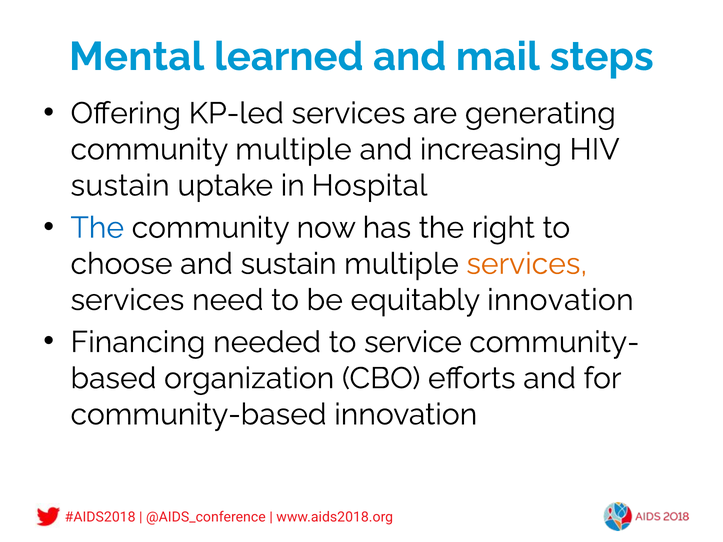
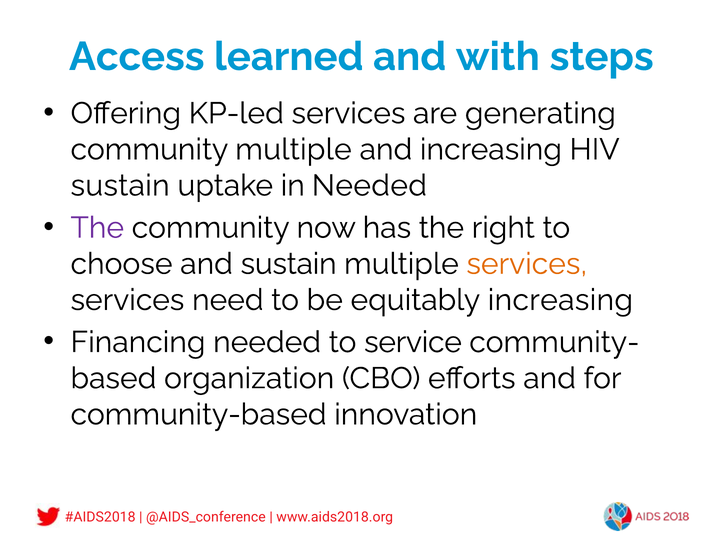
Mental: Mental -> Access (137, 57)
mail: mail -> with (498, 57)
in Hospital: Hospital -> Needed (369, 186)
The colour: blue -> purple (97, 228)
equitably innovation: innovation -> increasing (560, 300)
